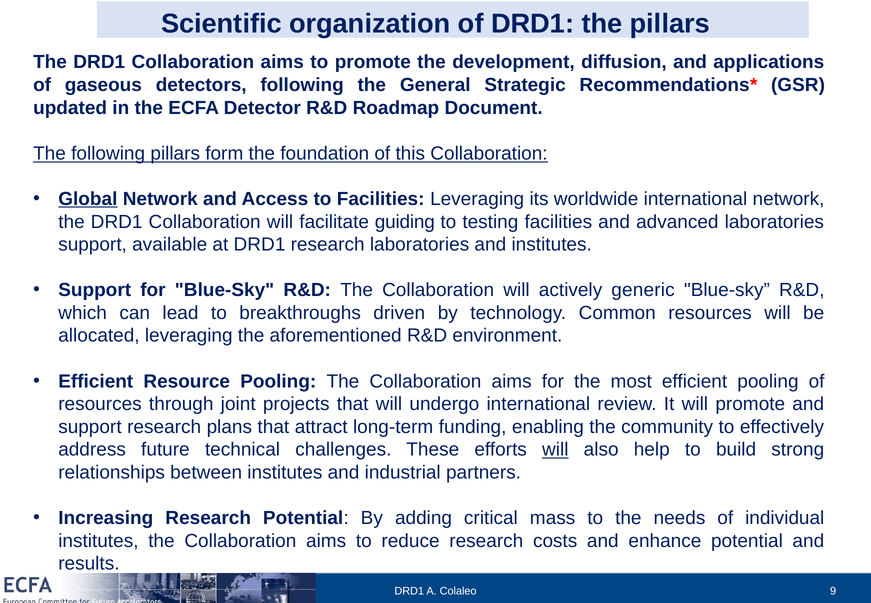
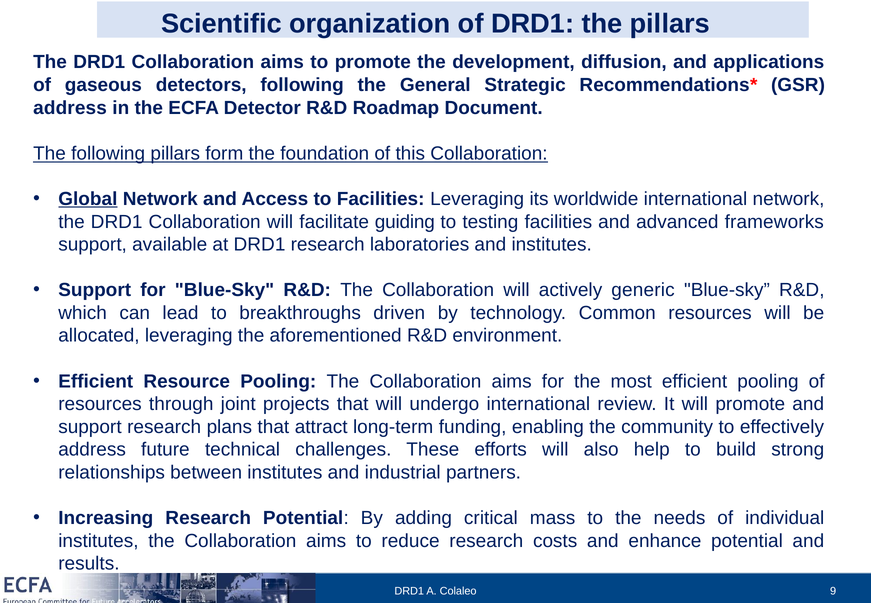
updated: updated -> address (70, 108)
advanced laboratories: laboratories -> frameworks (774, 222)
will underline: present -> none (555, 450)
